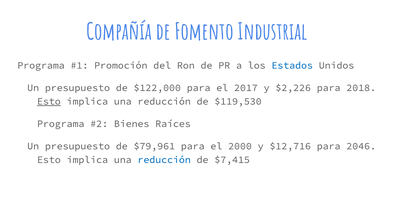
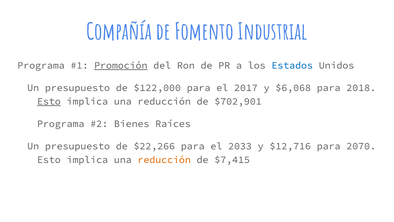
Promoción underline: none -> present (121, 65)
$2,226: $2,226 -> $6,068 (293, 88)
$119,530: $119,530 -> $702,901 (238, 101)
$79,961: $79,961 -> $22,266 (154, 146)
2000: 2000 -> 2033 (240, 146)
2046: 2046 -> 2070 (361, 146)
reducción colour: blue -> orange (164, 159)
